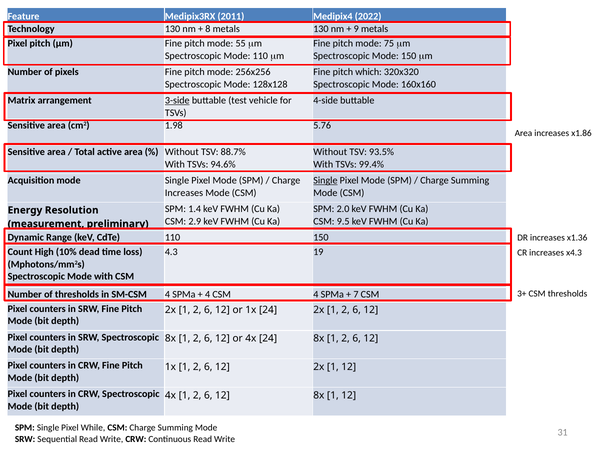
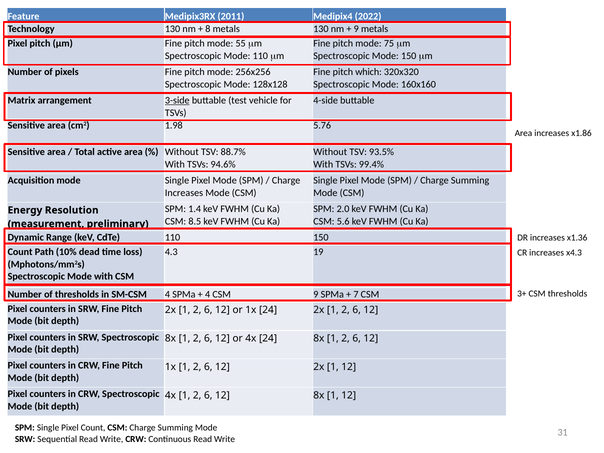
Single underline: present -> none (325, 181)
2.9: 2.9 -> 8.5 (195, 221)
9.5: 9.5 -> 5.6 (343, 221)
High: High -> Path (44, 252)
CSM 4: 4 -> 9 (316, 294)
Pixel While: While -> Count (93, 428)
